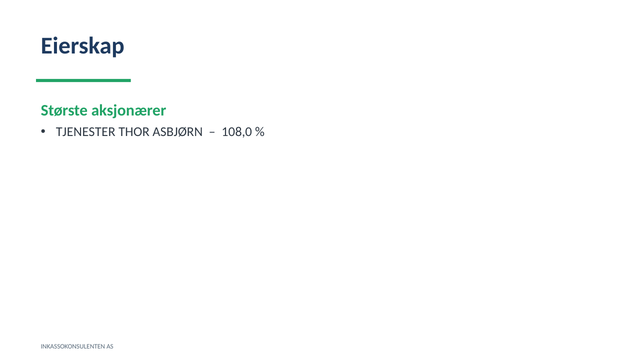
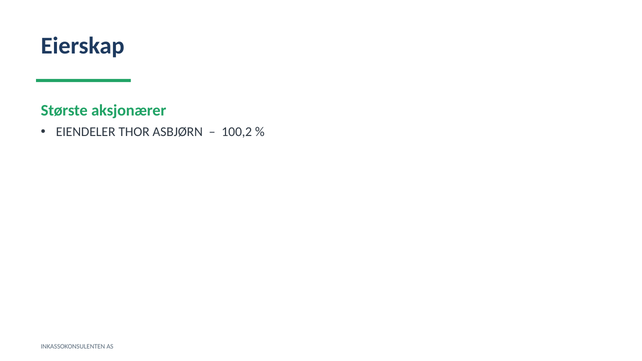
TJENESTER: TJENESTER -> EIENDELER (86, 132)
108,0: 108,0 -> 100,2 (237, 132)
